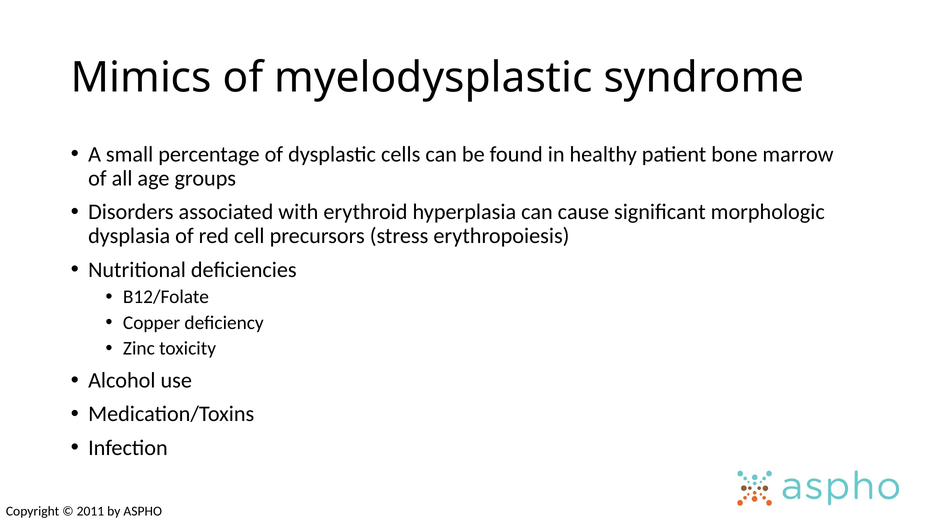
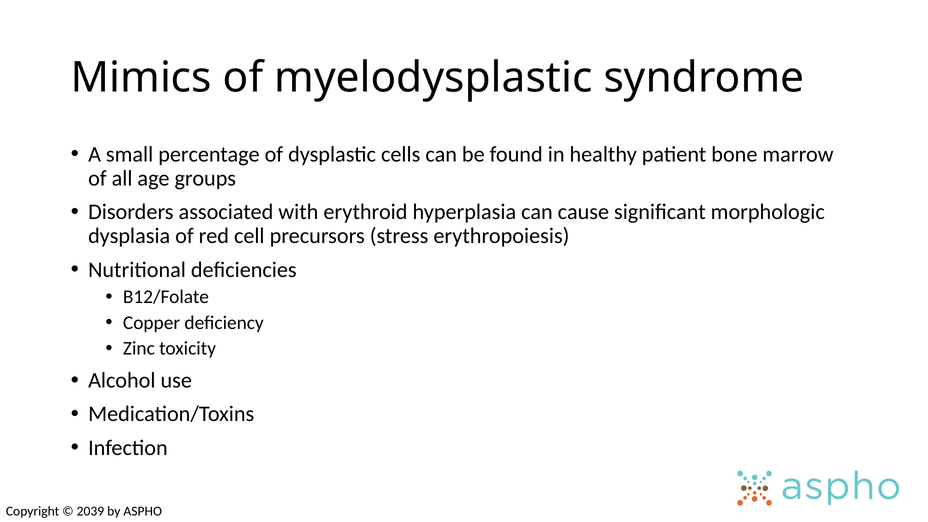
2011: 2011 -> 2039 (90, 511)
